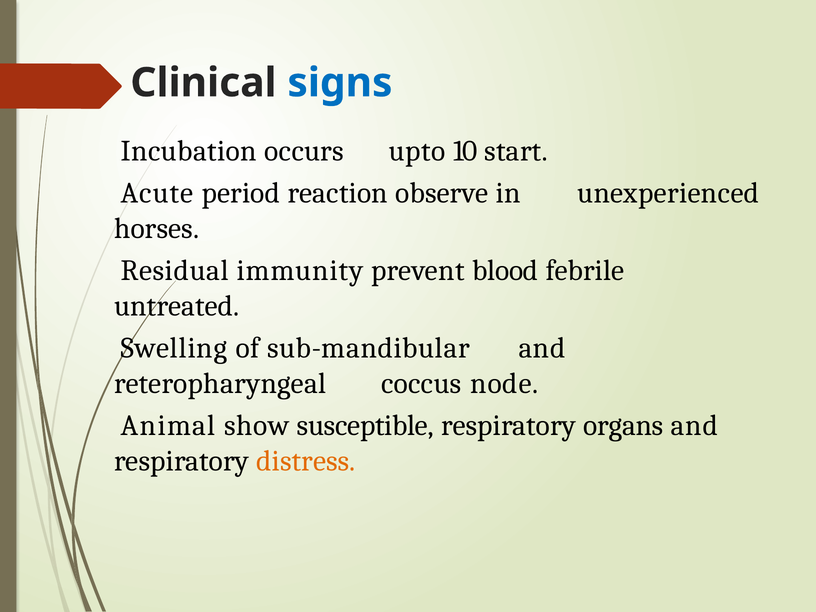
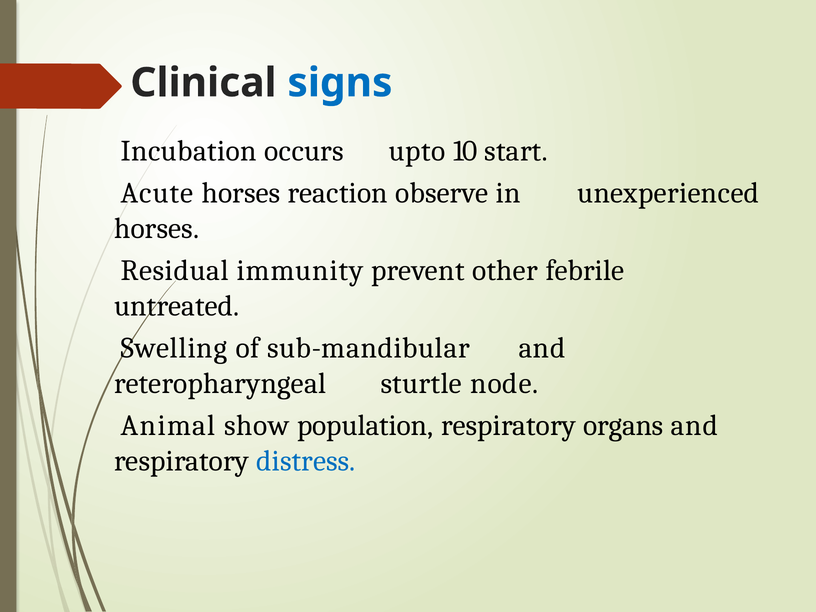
period: period -> horses (241, 193)
blood: blood -> other (505, 271)
coccus: coccus -> sturtle (421, 383)
susceptible: susceptible -> population (365, 426)
distress colour: orange -> blue (306, 461)
